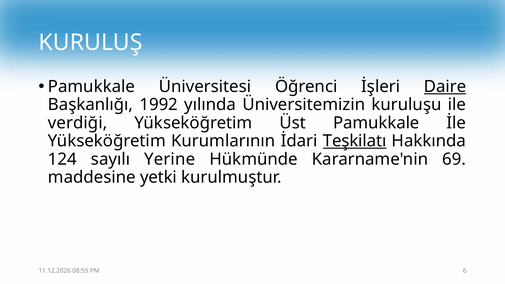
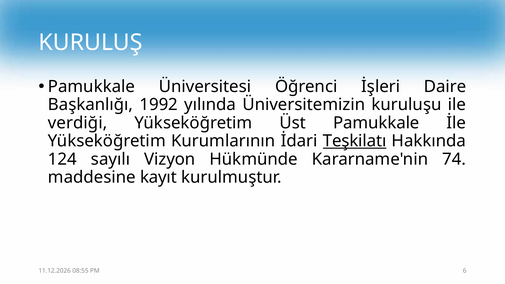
Daire underline: present -> none (445, 87)
Yerine: Yerine -> Vizyon (170, 159)
69: 69 -> 74 (454, 159)
yetki: yetki -> kayıt (158, 177)
